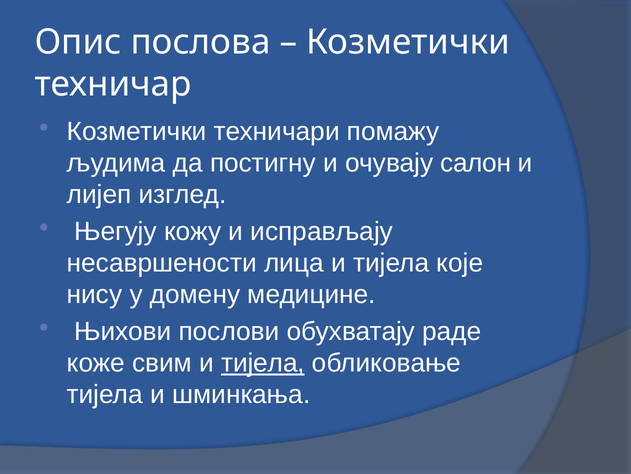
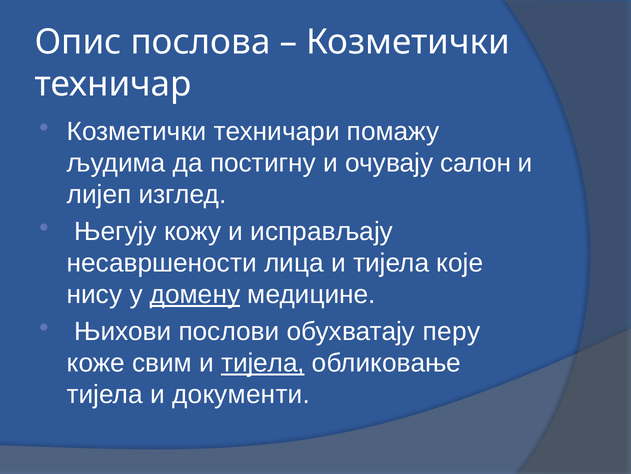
домену underline: none -> present (195, 294)
раде: раде -> перу (452, 331)
шминкања: шминкања -> документи (241, 394)
